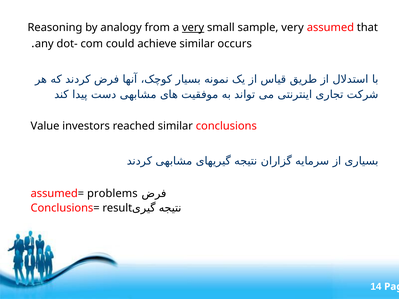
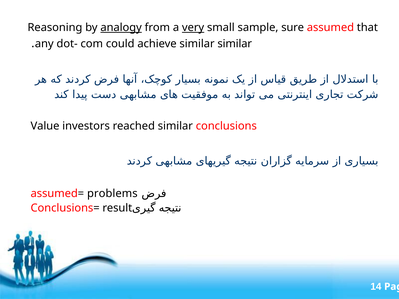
analogy underline: none -> present (121, 28)
sample very: very -> sure (293, 28)
similar occurs: occurs -> similar (235, 44)
